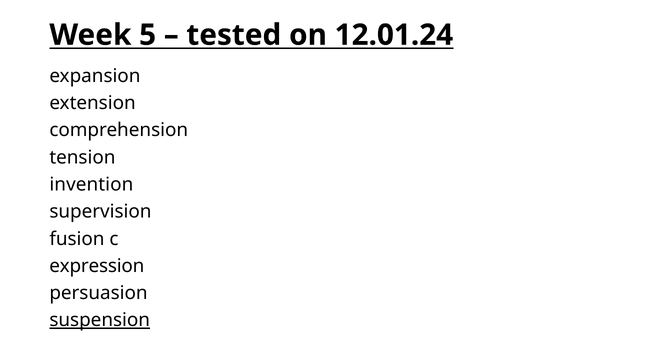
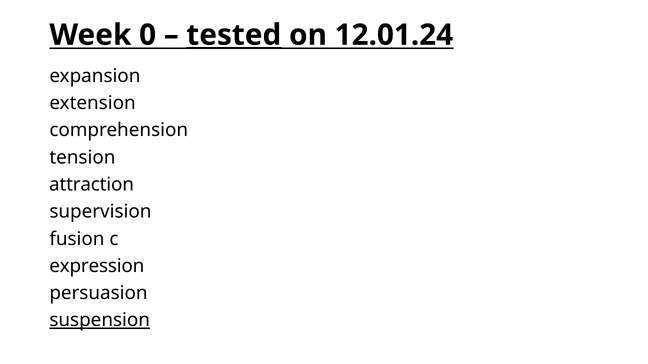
5: 5 -> 0 (148, 35)
tested underline: none -> present (234, 35)
invention: invention -> attraction (92, 185)
